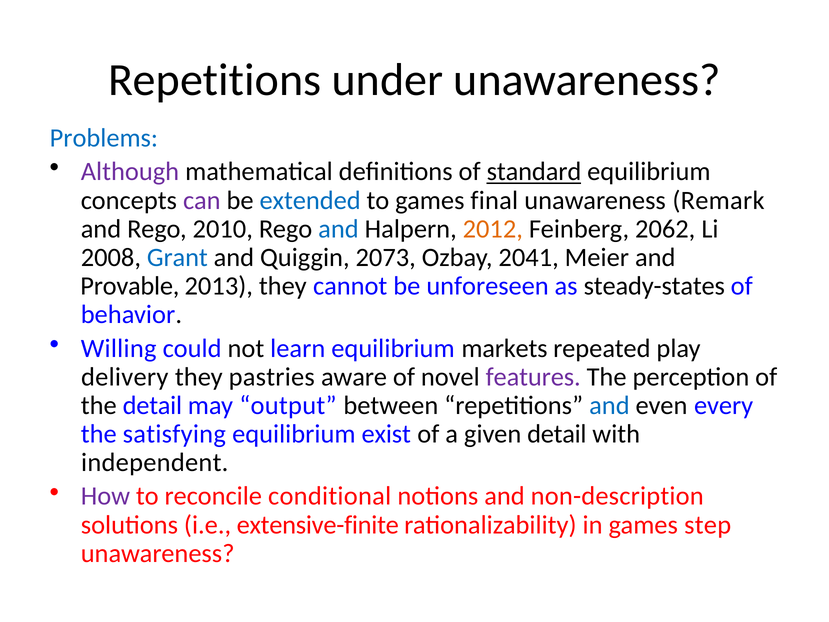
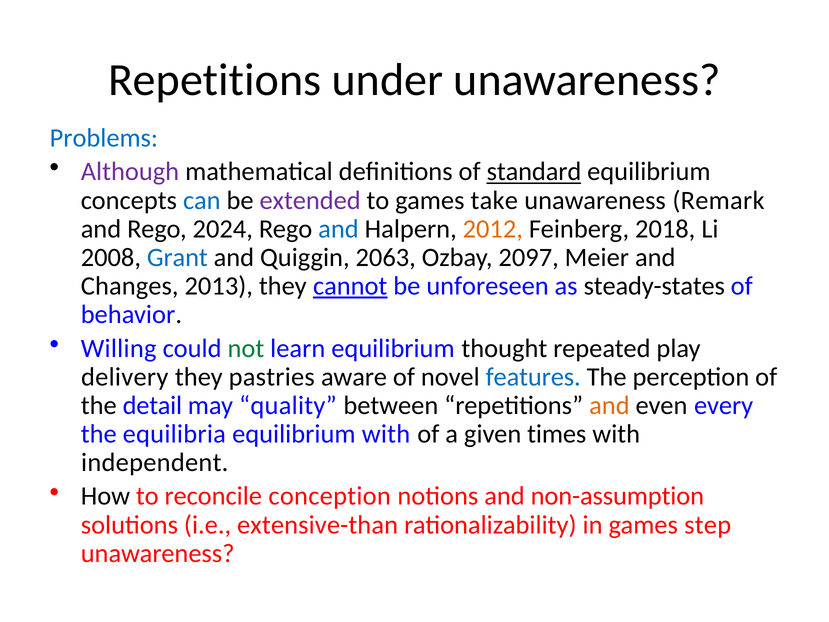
can colour: purple -> blue (202, 200)
extended colour: blue -> purple (310, 200)
final: final -> take (494, 200)
2010: 2010 -> 2024 (223, 229)
2062: 2062 -> 2018 (665, 229)
2073: 2073 -> 2063 (386, 257)
2041: 2041 -> 2097 (529, 257)
Provable: Provable -> Changes (130, 286)
cannot underline: none -> present (350, 286)
not colour: black -> green (246, 348)
markets: markets -> thought (504, 348)
features colour: purple -> blue (533, 377)
output: output -> quality (288, 405)
and colour: blue -> orange (609, 405)
satisfying: satisfying -> equilibria (174, 434)
equilibrium exist: exist -> with (386, 434)
given detail: detail -> times (557, 434)
How colour: purple -> black (105, 496)
conditional: conditional -> conception (330, 496)
non-description: non-description -> non-assumption (617, 496)
extensive-finite: extensive-finite -> extensive-than (318, 525)
